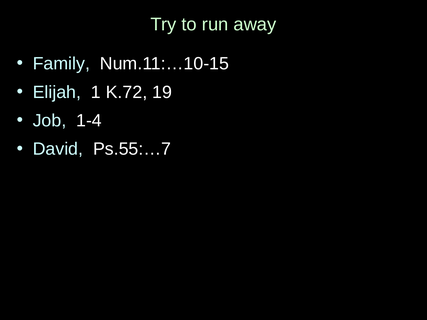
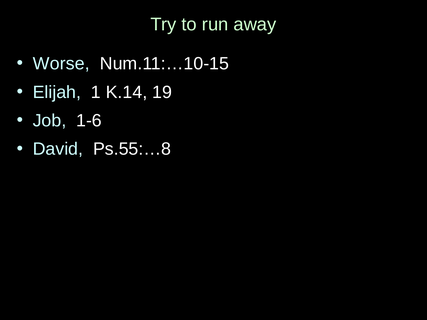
Family: Family -> Worse (61, 64)
K.72: K.72 -> K.14 (127, 92)
1-4: 1-4 -> 1-6 (89, 121)
Ps.55:…7: Ps.55:…7 -> Ps.55:…8 (132, 149)
